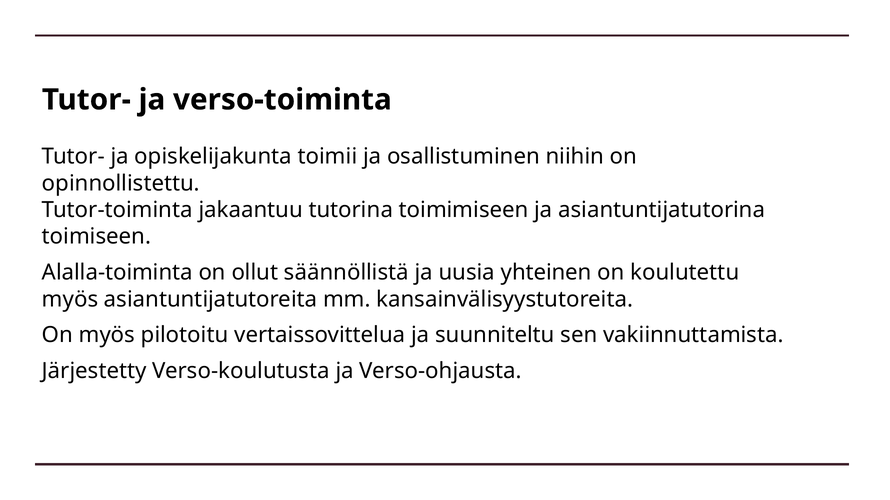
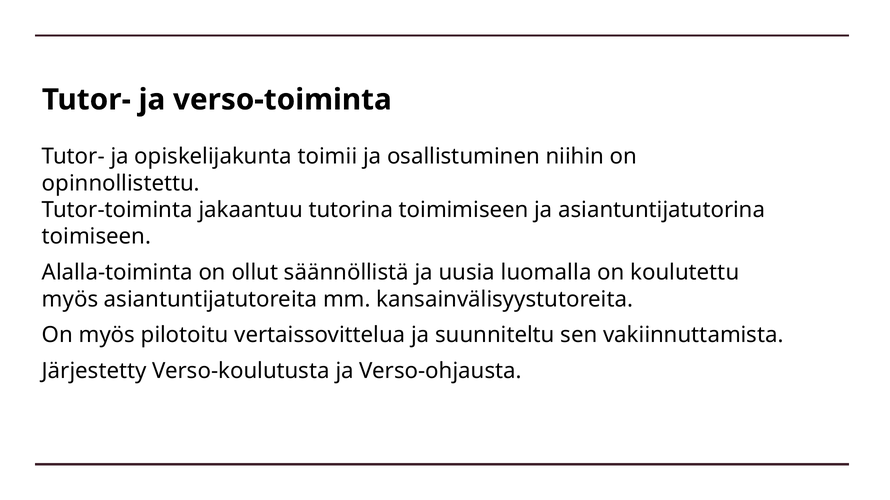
yhteinen: yhteinen -> luomalla (546, 273)
